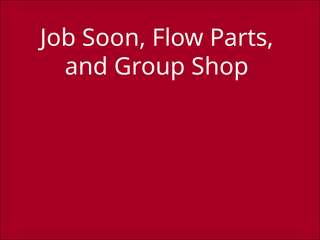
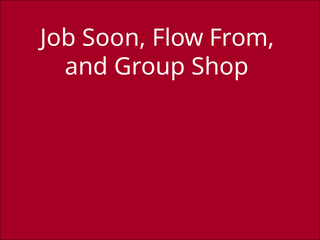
Parts: Parts -> From (242, 38)
